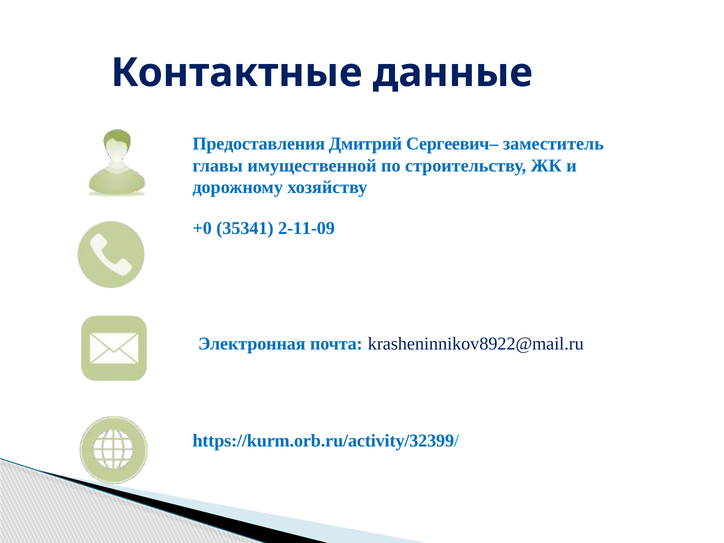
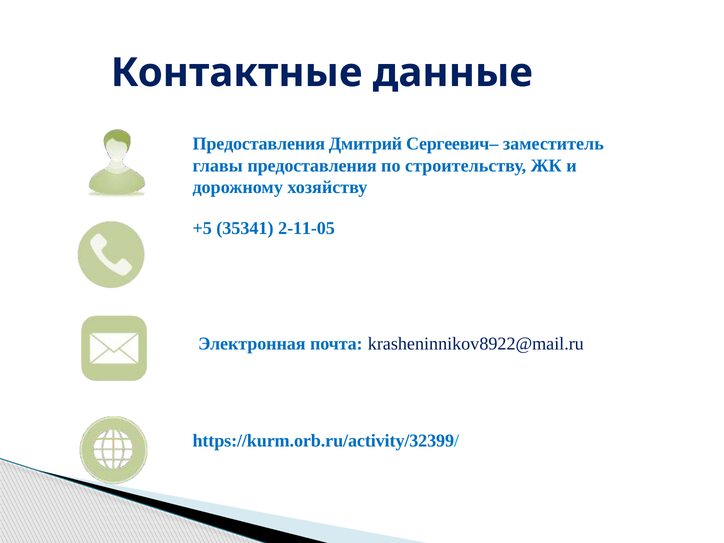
главы имущественной: имущественной -> предоставления (312, 166)
+0: +0 -> +5 (202, 229)
2-11-09: 2-11-09 -> 2-11-05 (307, 229)
